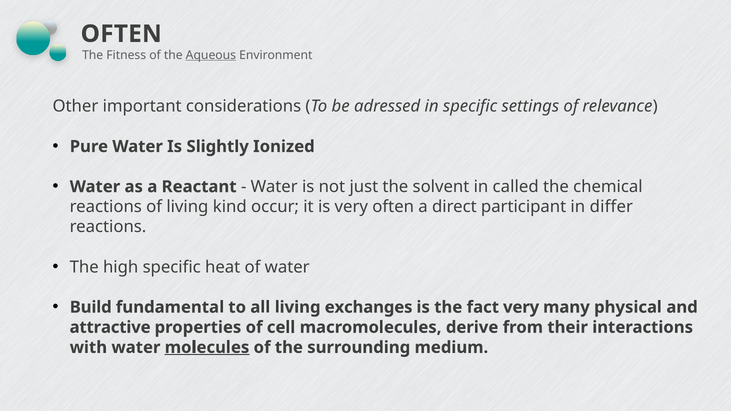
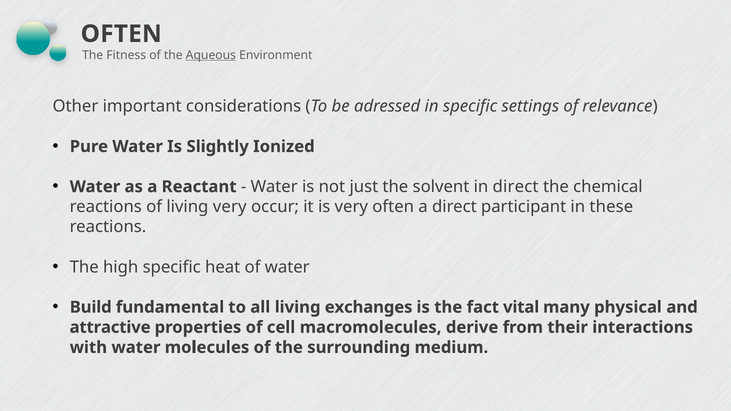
in called: called -> direct (516, 187)
living kind: kind -> very (230, 207)
differ: differ -> these (611, 207)
fact very: very -> vital (521, 307)
molecules underline: present -> none (207, 348)
